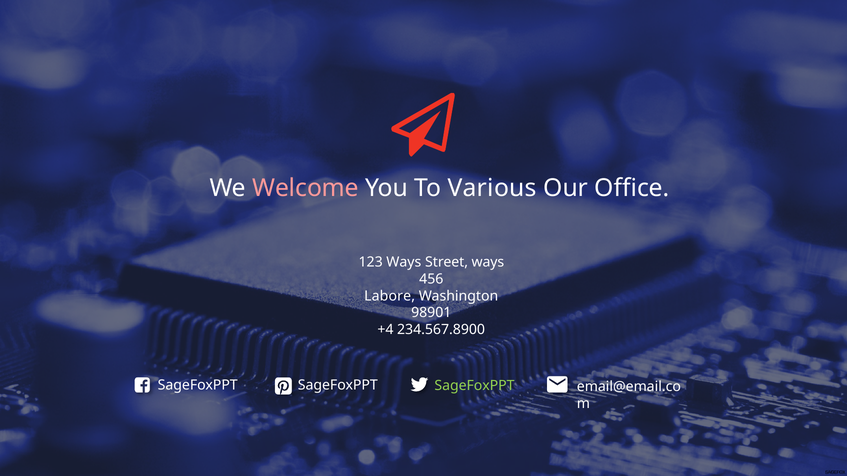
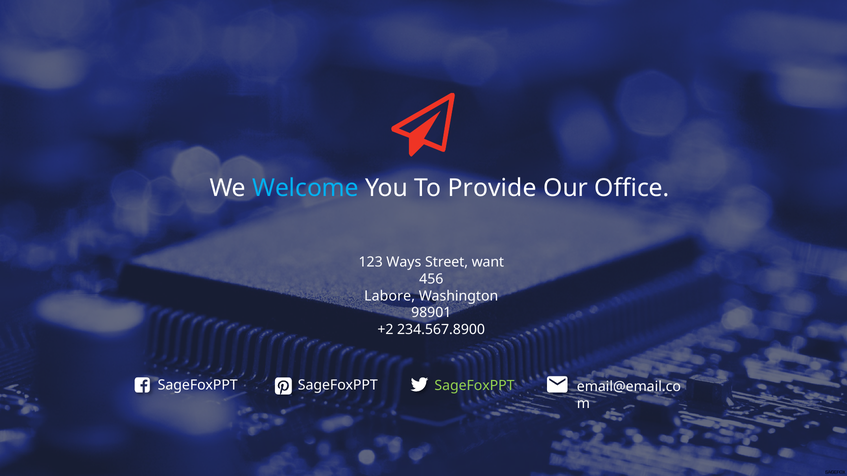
Welcome colour: pink -> light blue (306, 188)
Various: Various -> Provide (492, 188)
Street ways: ways -> want (488, 262)
+4: +4 -> +2 (385, 330)
